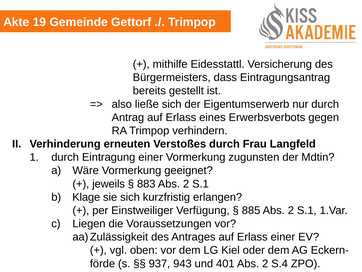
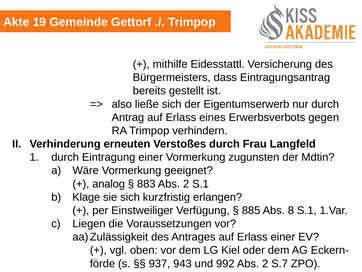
jeweils: jeweils -> analog (109, 184)
885 Abs 2: 2 -> 8 (291, 210)
401: 401 -> 992 (225, 263)
S.4: S.4 -> S.7 (280, 263)
